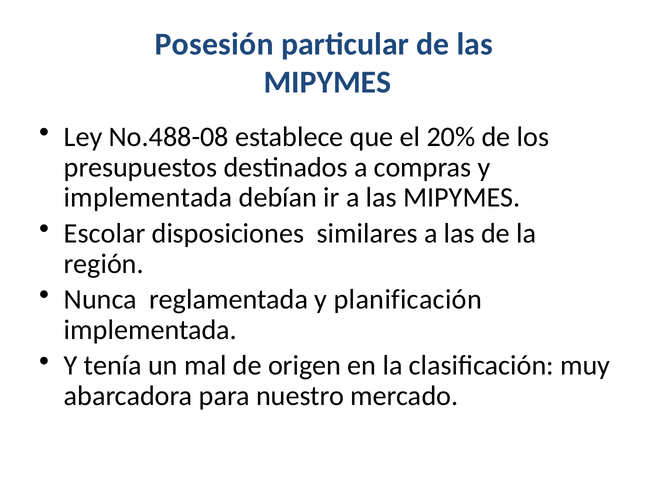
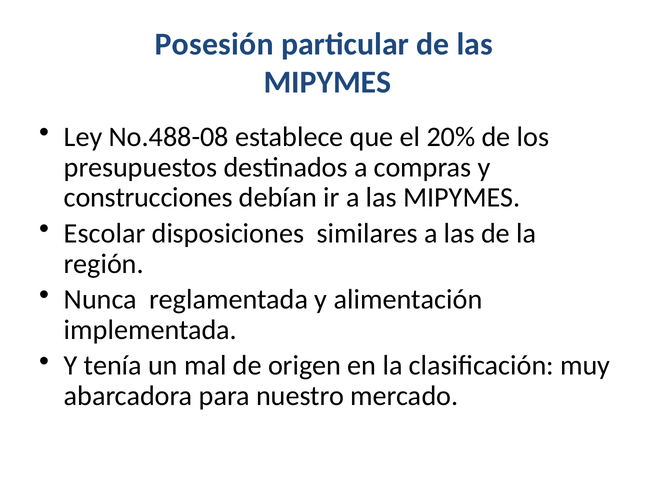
implementada: implementada -> construcciones (148, 198)
planificación: planificación -> alimentación (408, 300)
